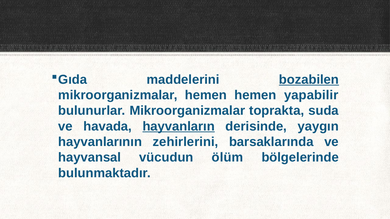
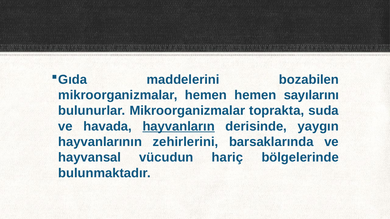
bozabilen underline: present -> none (309, 80)
yapabilir: yapabilir -> sayılarını (311, 95)
ölüm: ölüm -> hariç (227, 158)
